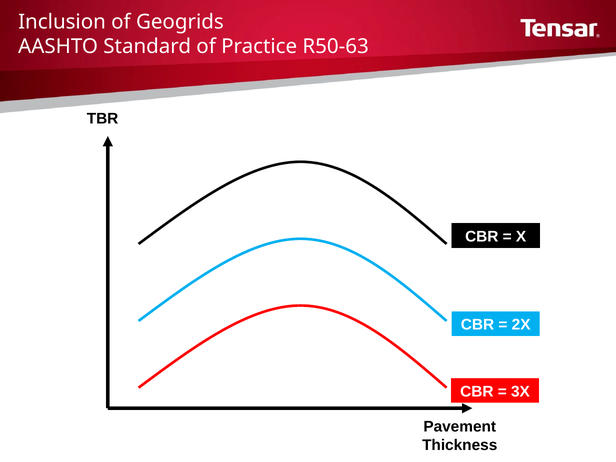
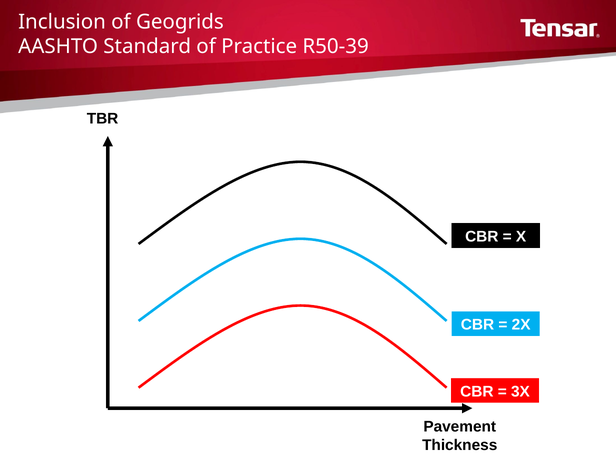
R50-63: R50-63 -> R50-39 (336, 47)
